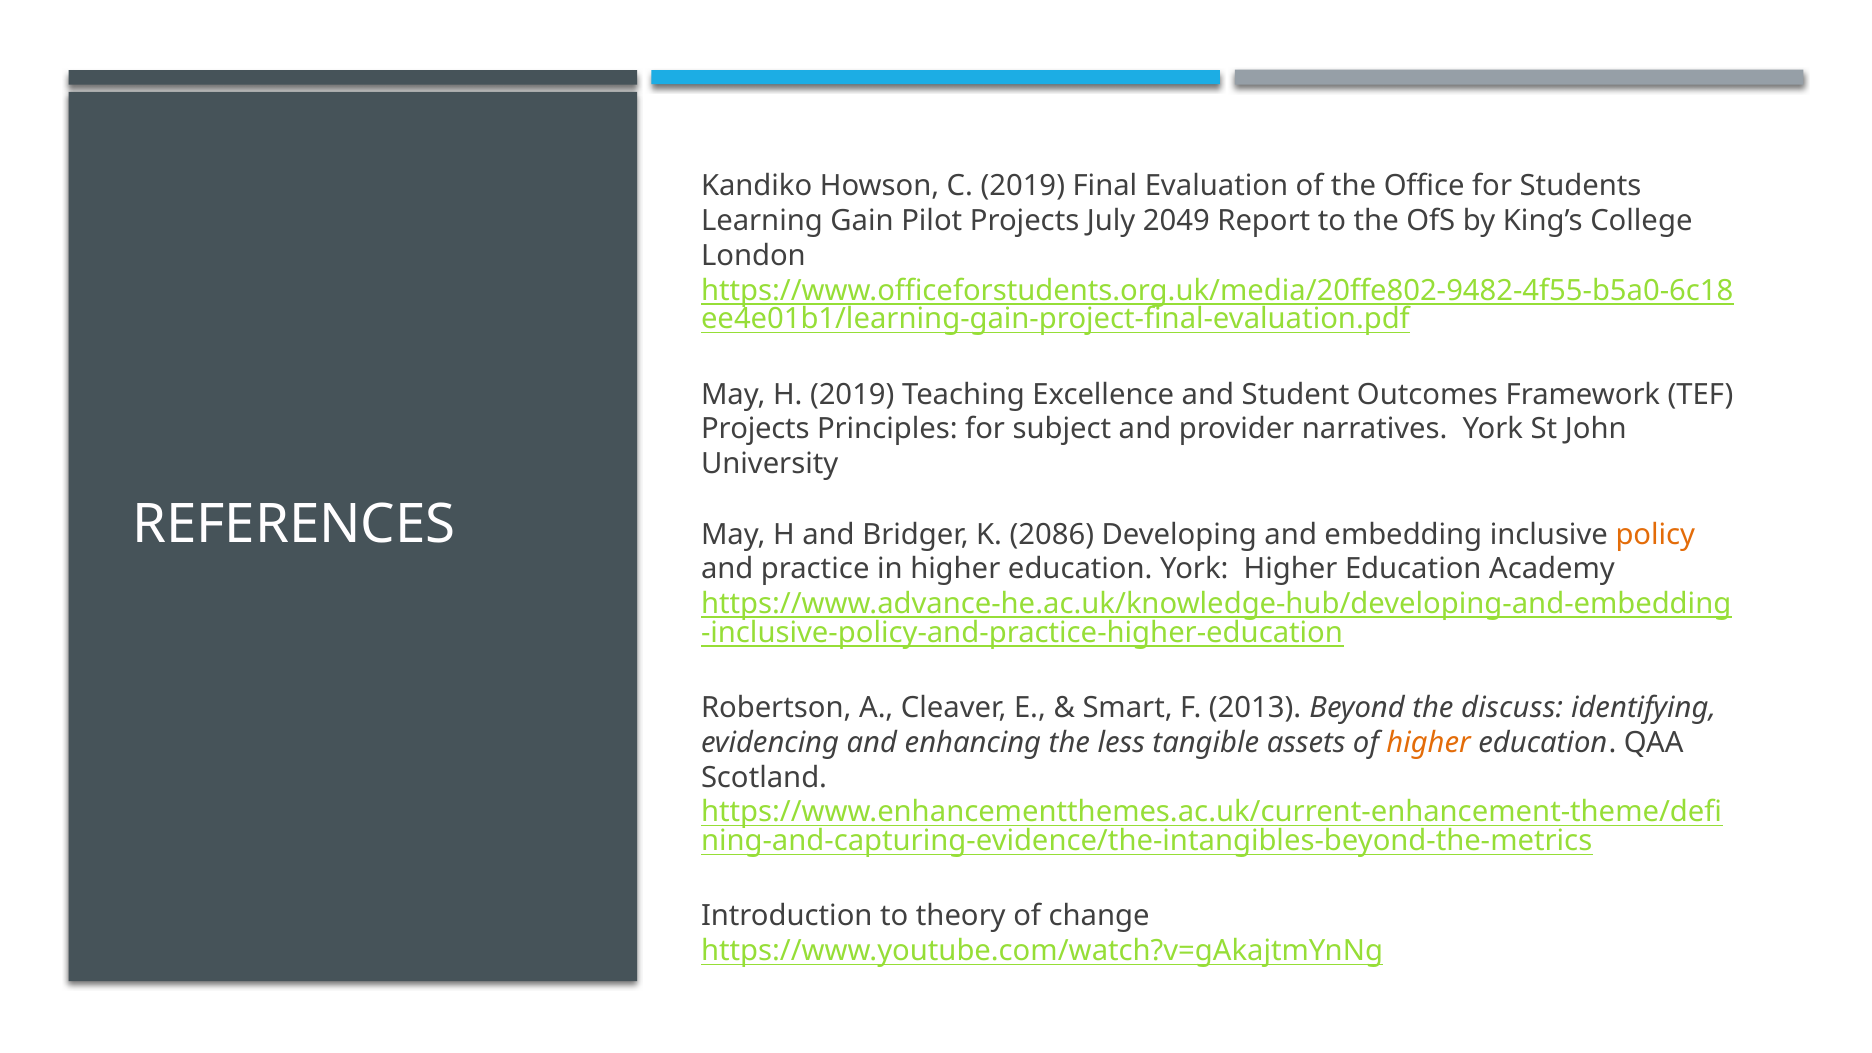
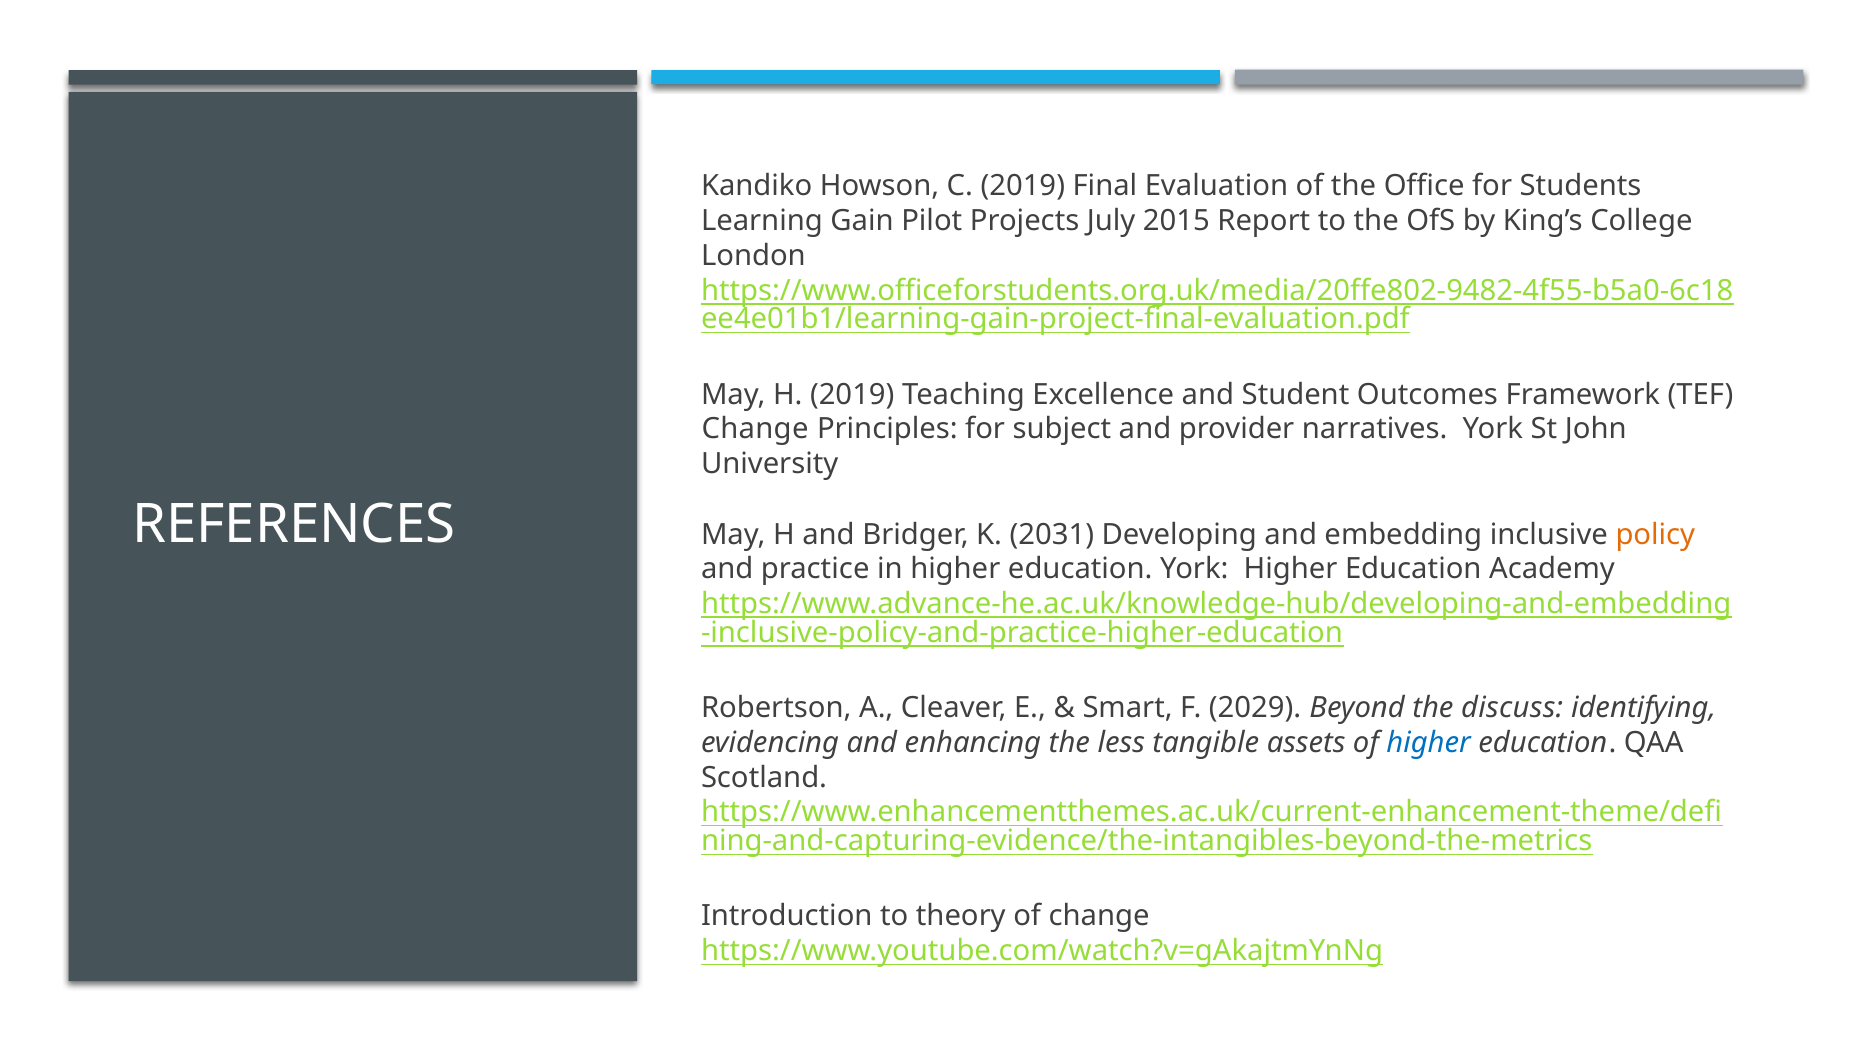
2049: 2049 -> 2015 (1176, 221)
Projects: Projects -> Change (755, 429)
2086: 2086 -> 2031 (1052, 534)
2013: 2013 -> 2029 (1255, 708)
higher colour: orange -> blue (1429, 743)
